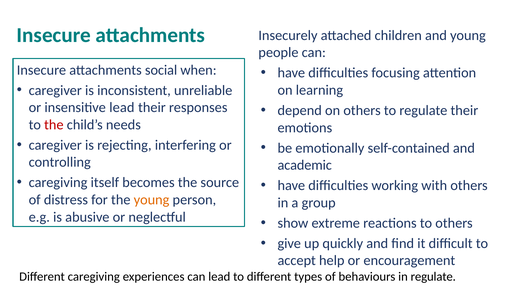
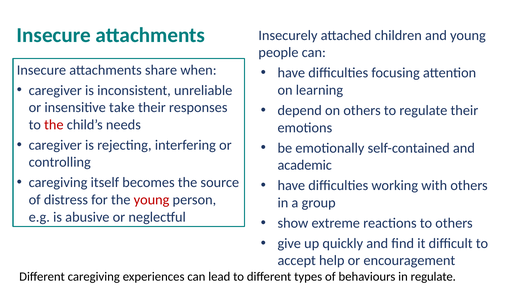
social: social -> share (161, 70)
insensitive lead: lead -> take (122, 108)
young colour: orange -> red (152, 200)
